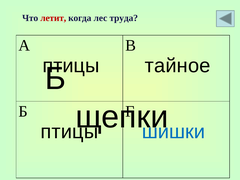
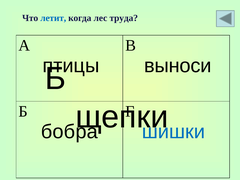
летит colour: red -> blue (53, 18)
тайное: тайное -> выноси (178, 66)
птицы: птицы -> бобра (69, 132)
